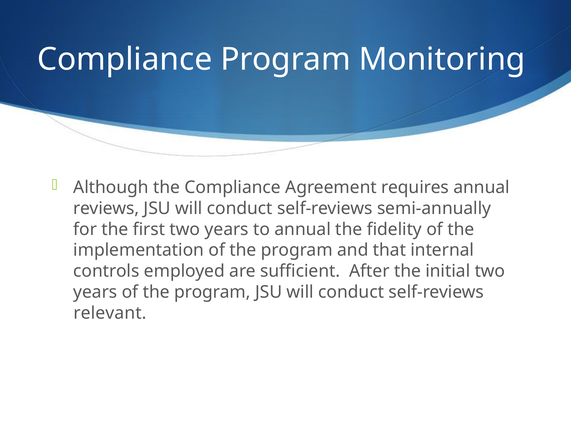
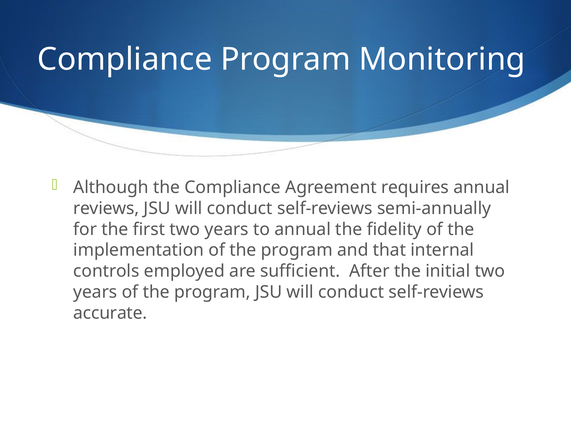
relevant: relevant -> accurate (110, 313)
